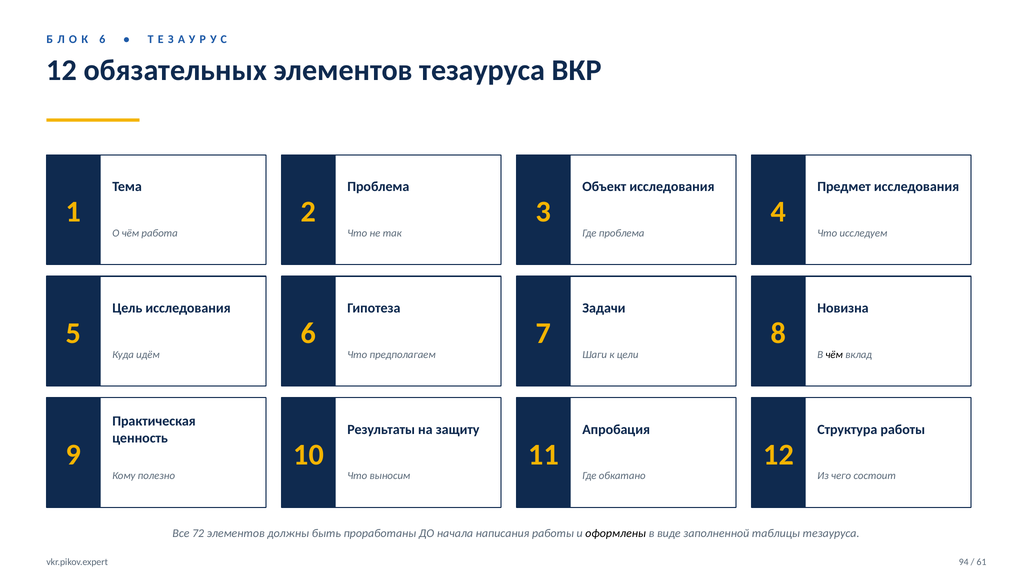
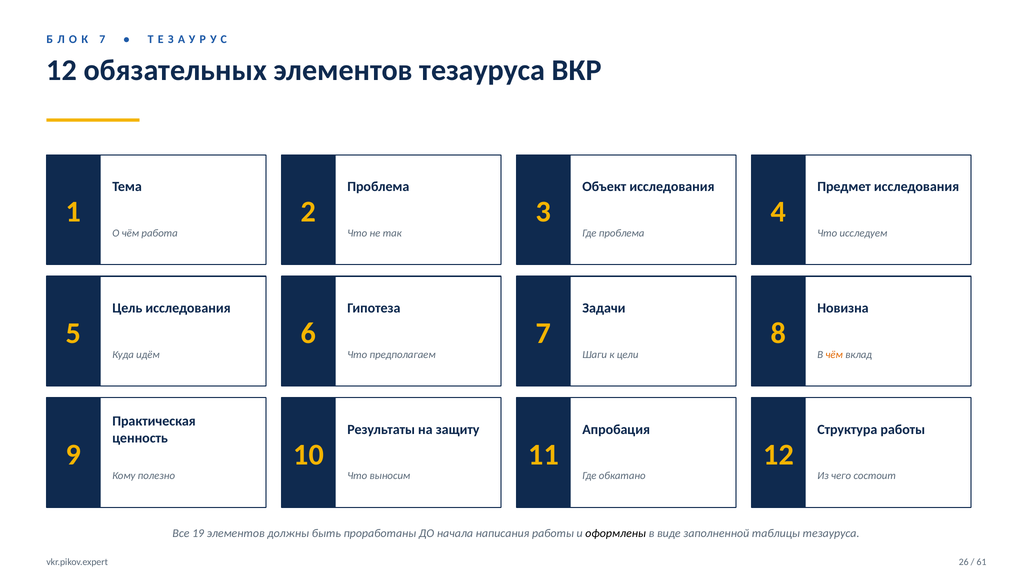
К 6: 6 -> 7 (102, 40)
чём colour: black -> orange (834, 355)
72: 72 -> 19 (198, 533)
94: 94 -> 26 (964, 562)
